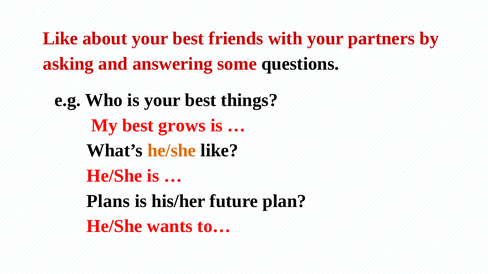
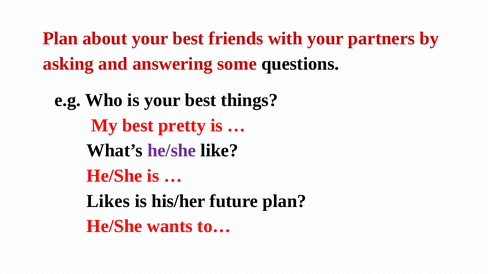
Like: Like -> Plan (60, 39)
grows: grows -> pretty (182, 126)
he/she colour: orange -> purple (172, 151)
Plans: Plans -> Likes (108, 201)
